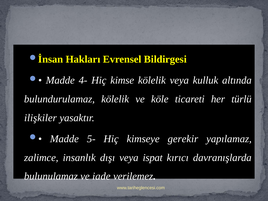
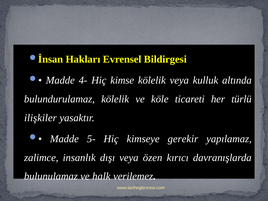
ispat: ispat -> özen (153, 158)
iade: iade -> halk (101, 176)
